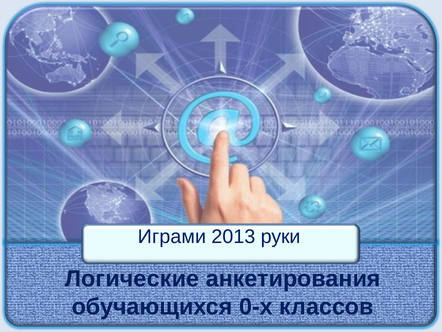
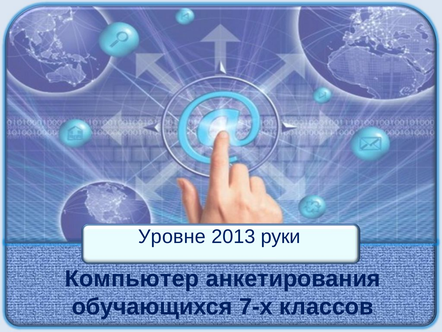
Играми: Играми -> Уровне (172, 236)
Логические: Логические -> Компьютер (132, 278)
0-х: 0-х -> 7-х (256, 306)
